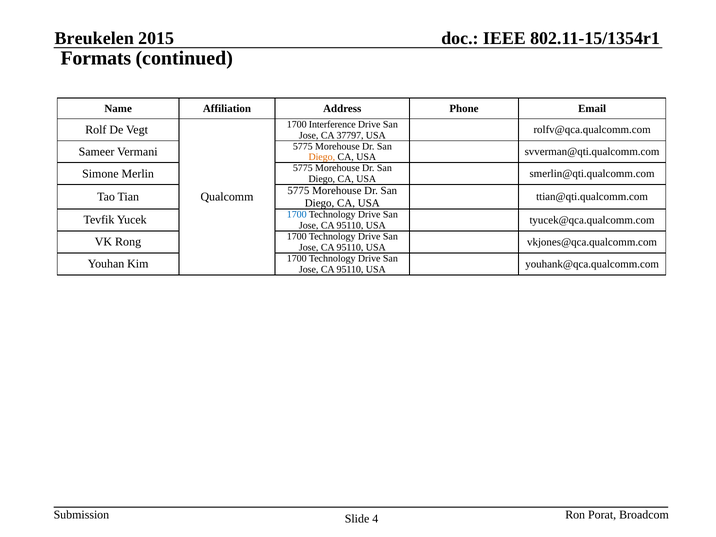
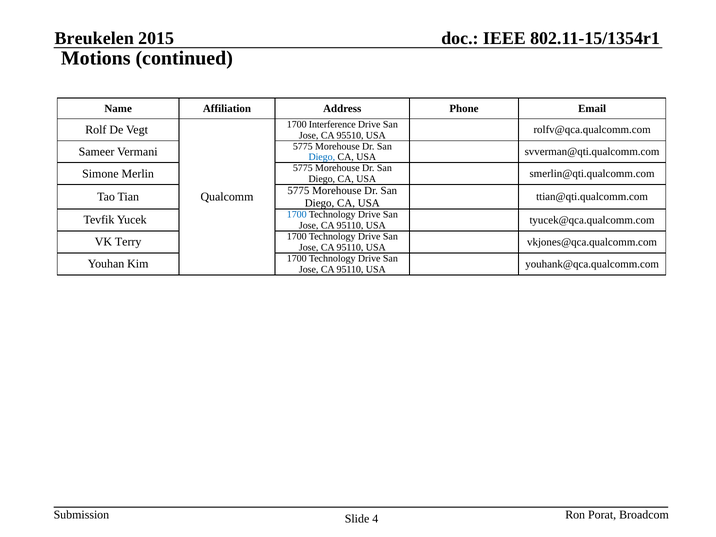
Formats: Formats -> Motions (96, 58)
37797: 37797 -> 95510 (350, 135)
Diego colour: orange -> blue (322, 157)
Rong: Rong -> Terry (128, 242)
